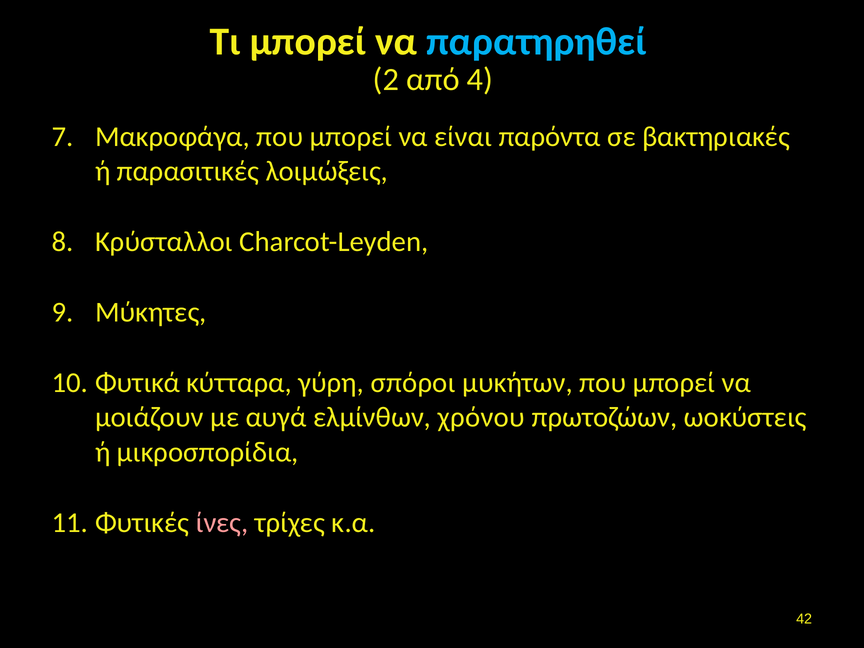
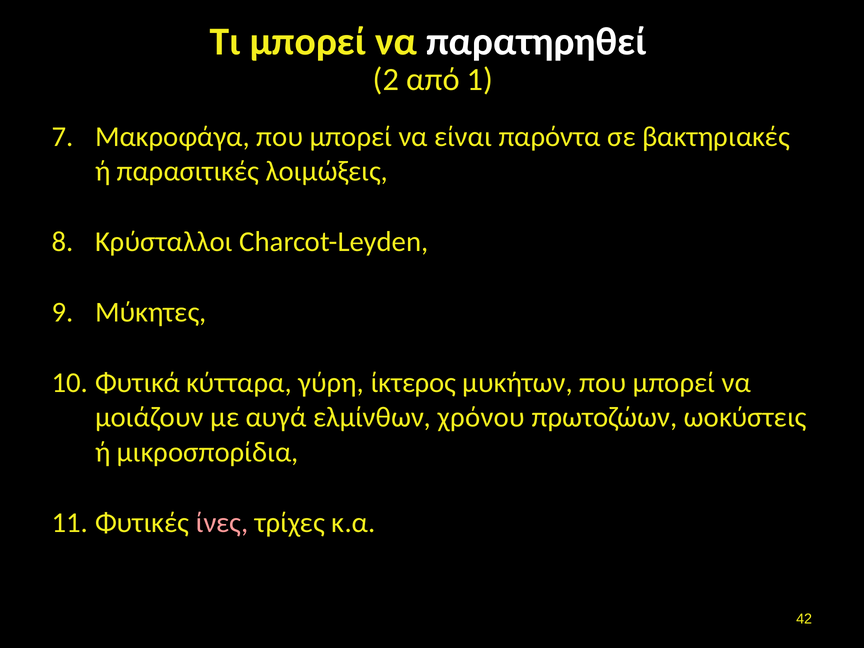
παρατηρηθεί colour: light blue -> white (536, 42)
4: 4 -> 1 (480, 80)
σπόροι: σπόροι -> ίκτερος (413, 383)
